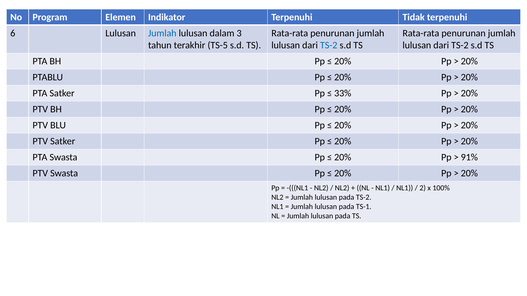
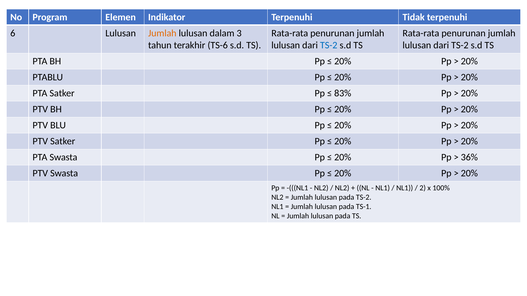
Jumlah colour: blue -> orange (162, 33)
TS-5: TS-5 -> TS-6 (218, 45)
33%: 33% -> 83% (343, 93)
91%: 91% -> 36% (469, 157)
